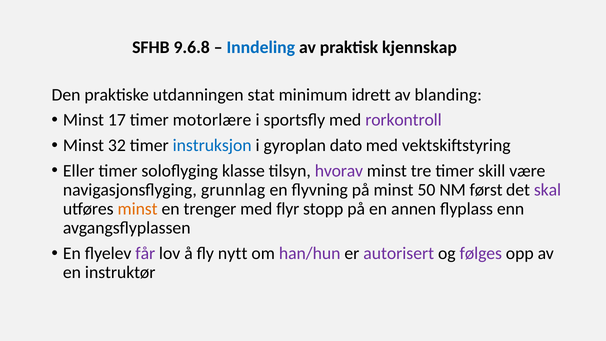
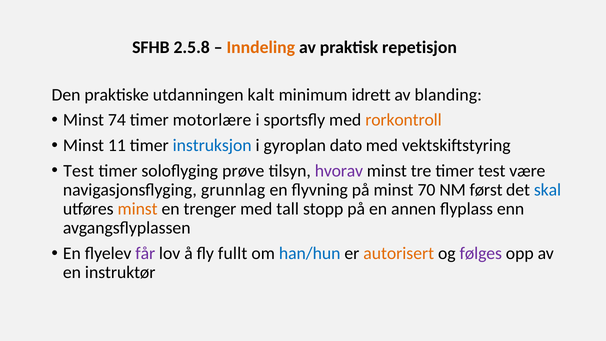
9.6.8: 9.6.8 -> 2.5.8 (192, 48)
Inndeling colour: blue -> orange (261, 48)
kjennskap: kjennskap -> repetisjon (419, 48)
stat: stat -> kalt (261, 95)
17: 17 -> 74 (117, 120)
rorkontroll colour: purple -> orange (403, 120)
32: 32 -> 11 (117, 145)
Eller: Eller -> Test (79, 171)
klasse: klasse -> prøve (243, 171)
timer skill: skill -> test (492, 171)
50: 50 -> 70 (426, 190)
skal colour: purple -> blue (547, 190)
flyr: flyr -> tall (288, 209)
nytt: nytt -> fullt (233, 253)
han/hun colour: purple -> blue (310, 253)
autorisert colour: purple -> orange (399, 253)
